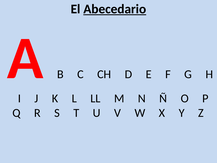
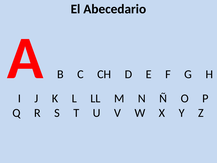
Abecedario underline: present -> none (115, 9)
